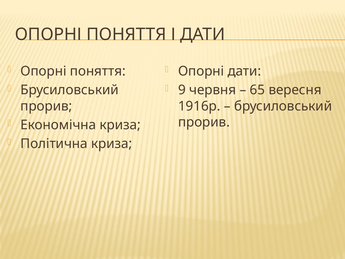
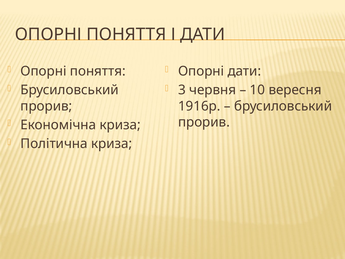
9: 9 -> 3 (182, 90)
65: 65 -> 10 (257, 90)
